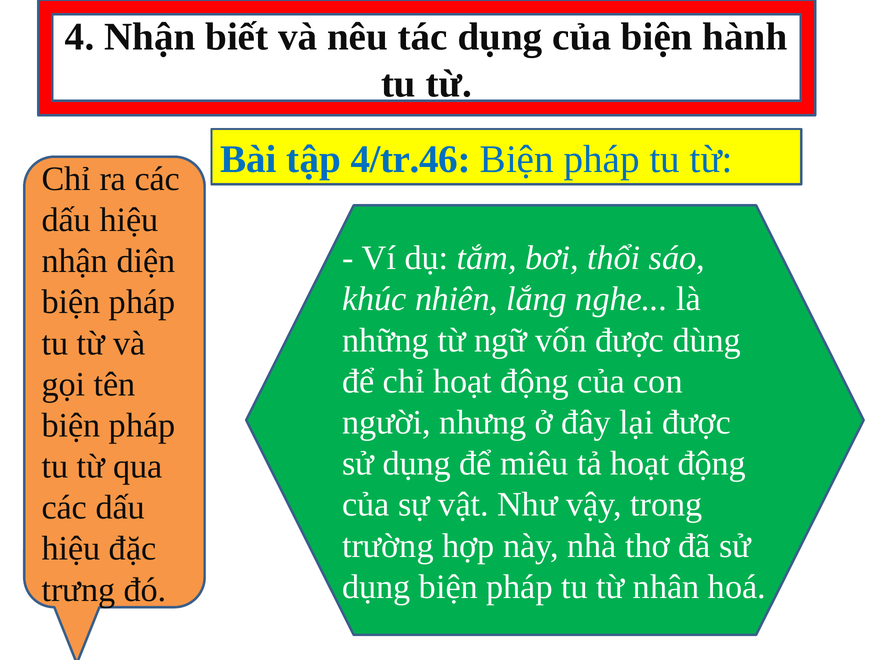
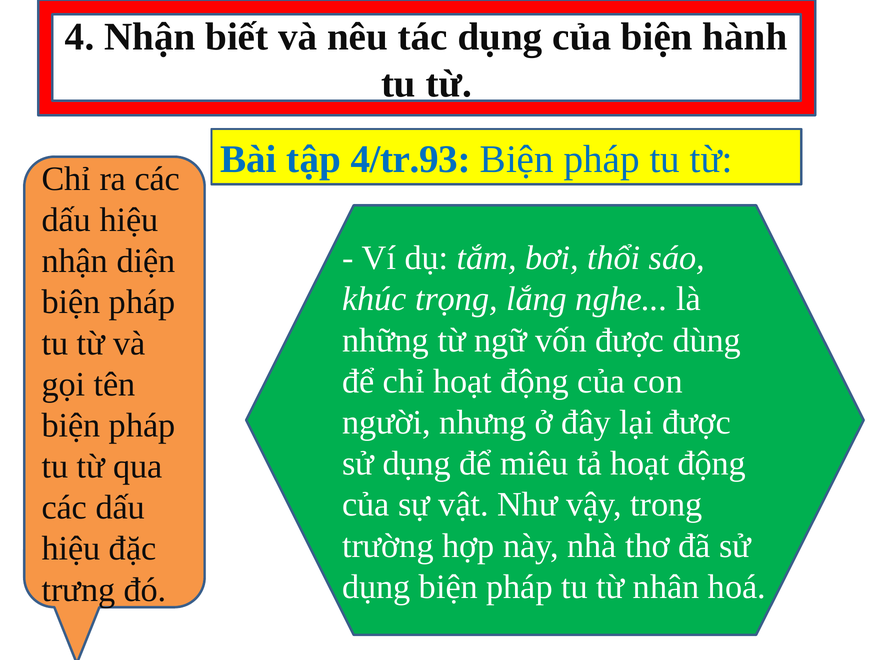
4/tr.46: 4/tr.46 -> 4/tr.93 (411, 160)
nhiên: nhiên -> trọng (456, 300)
